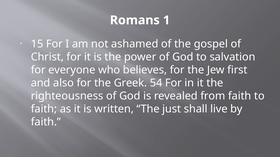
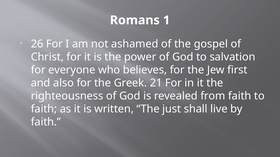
15: 15 -> 26 (37, 44)
54: 54 -> 21 (156, 83)
